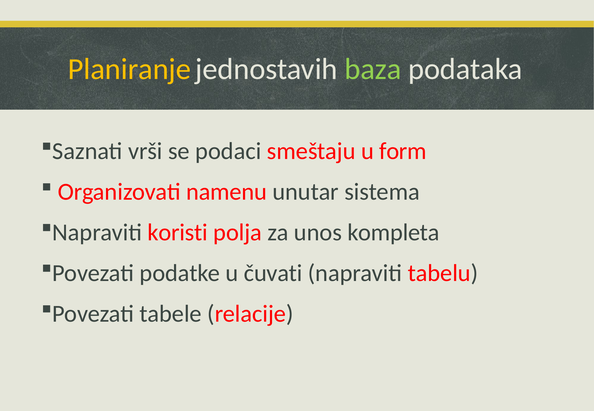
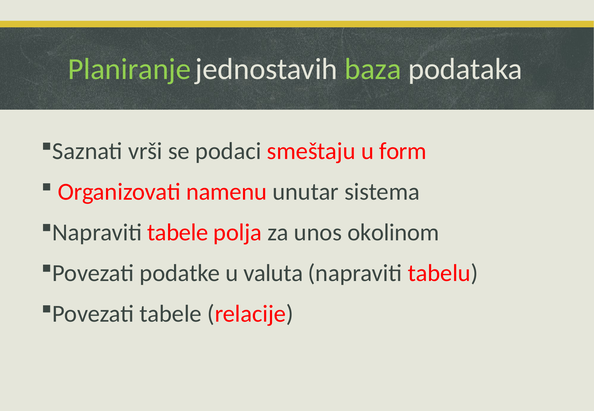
Planiranje colour: yellow -> light green (129, 69)
Napraviti koristi: koristi -> tabele (178, 232)
kompleta: kompleta -> okolinom (393, 232)
čuvati: čuvati -> valuta (273, 273)
